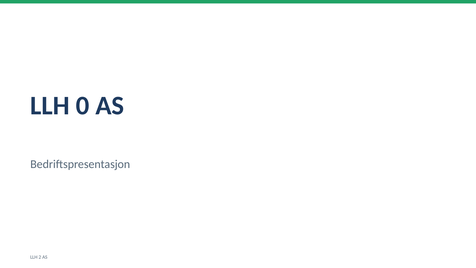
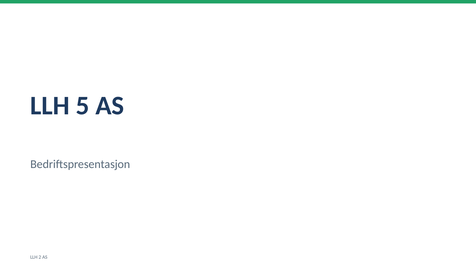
0: 0 -> 5 (83, 106)
